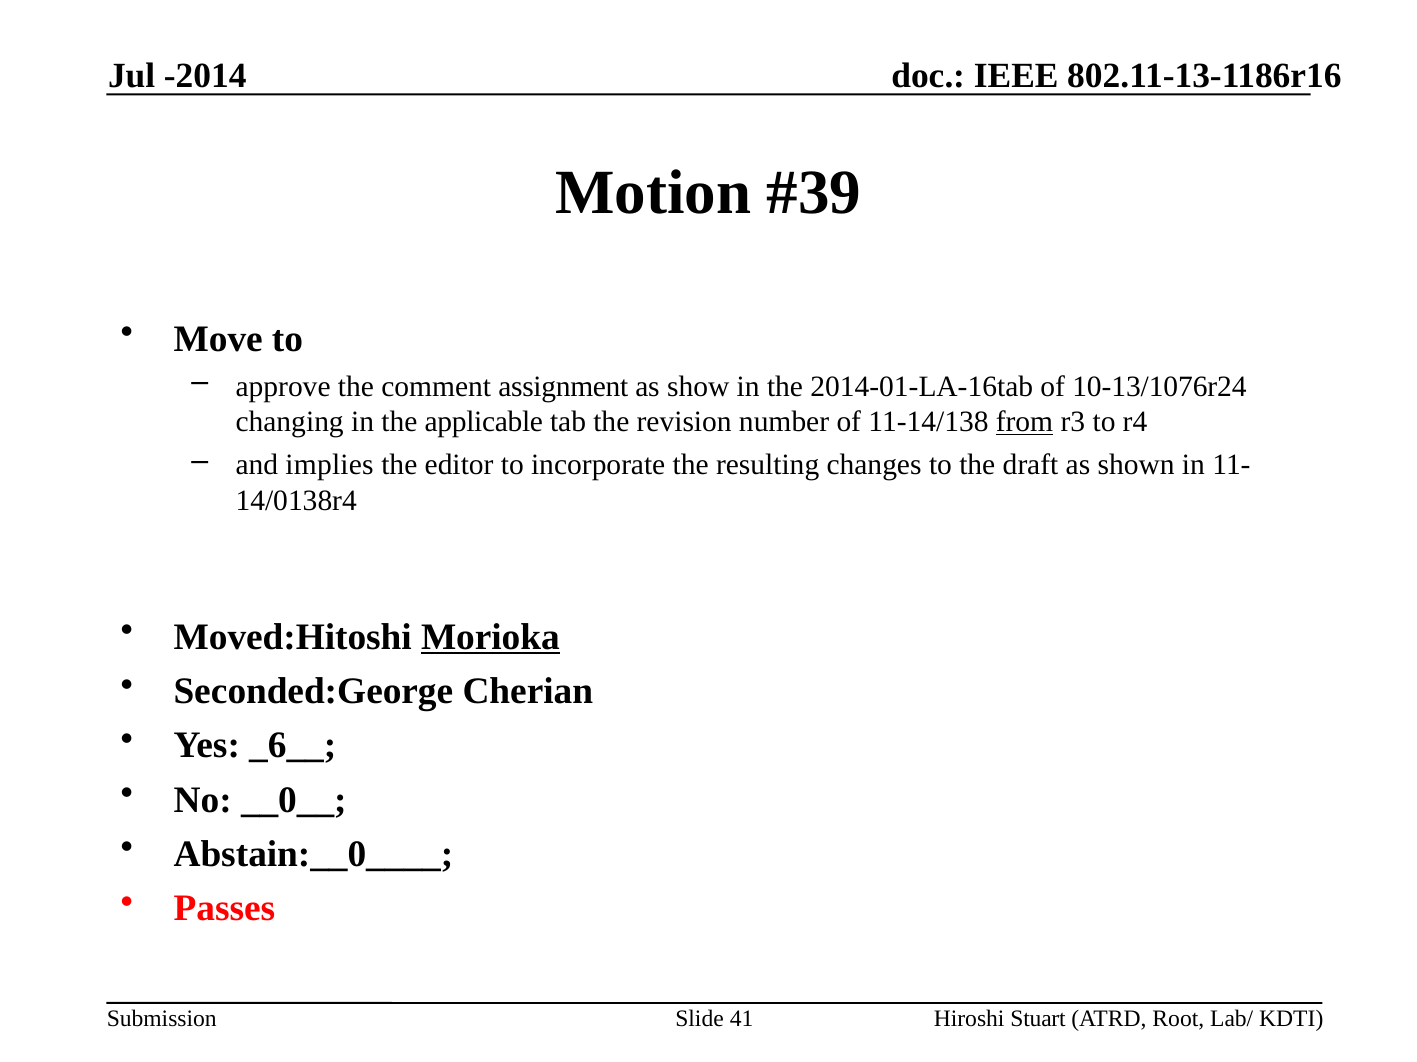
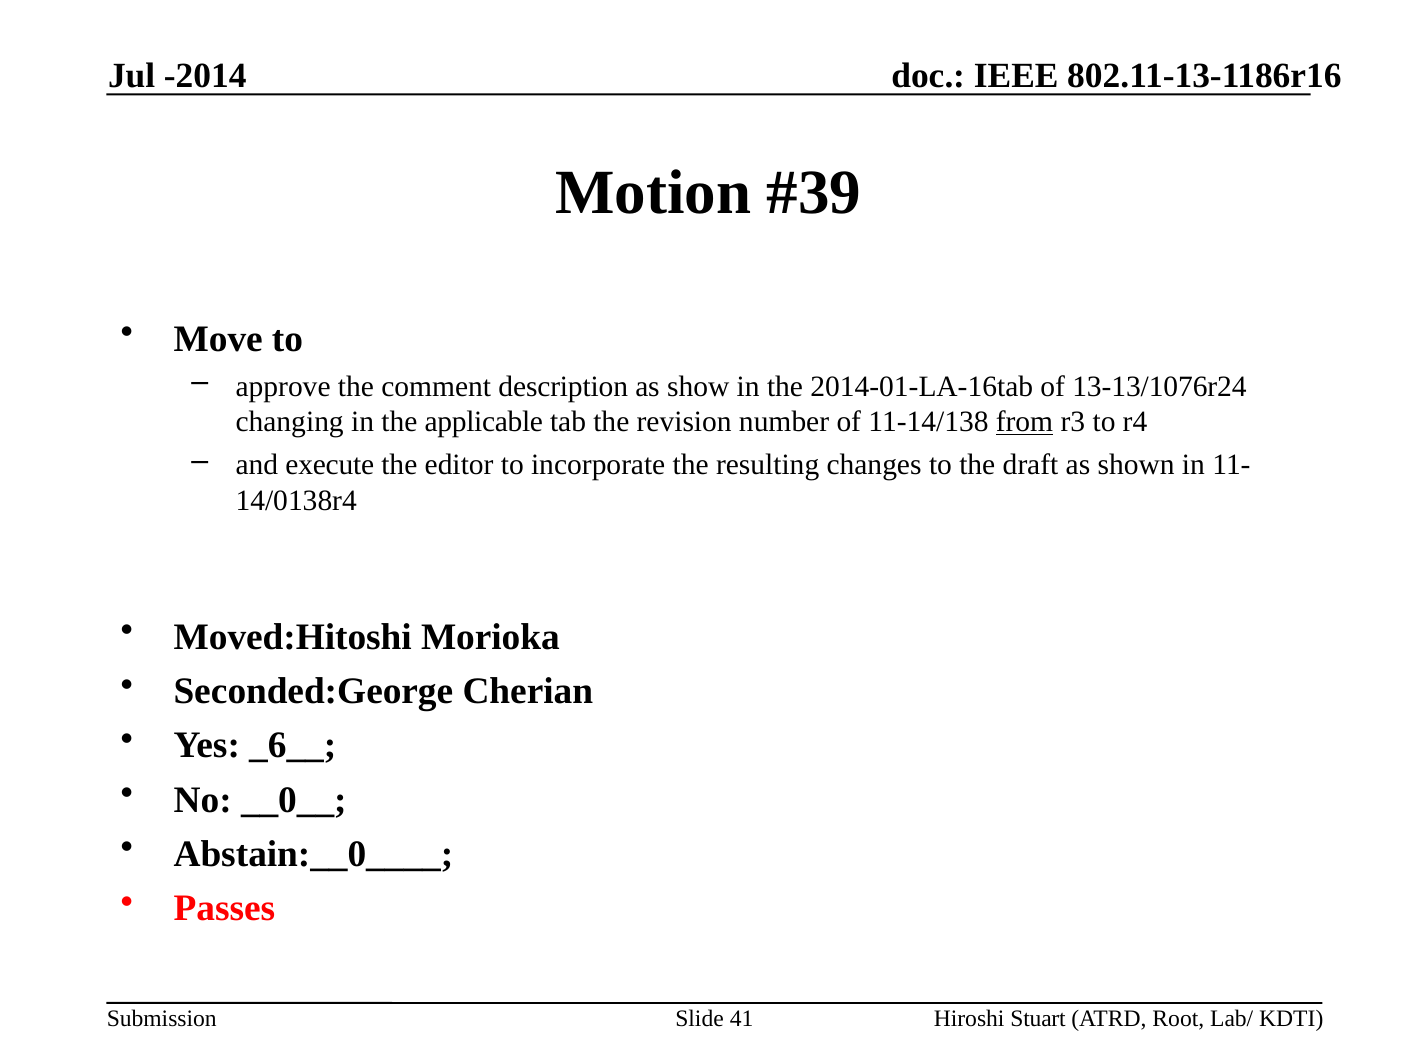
assignment: assignment -> description (563, 387)
10-13/1076r24: 10-13/1076r24 -> 13-13/1076r24 (1159, 387)
implies: implies -> execute (330, 465)
Morioka underline: present -> none (490, 637)
